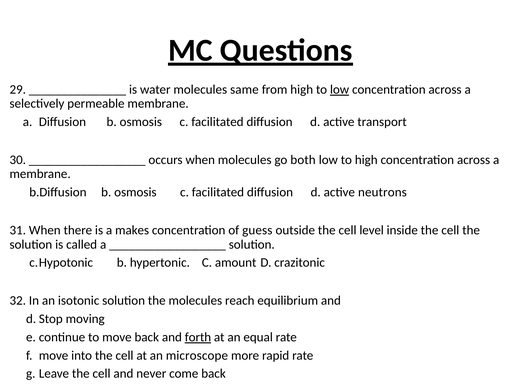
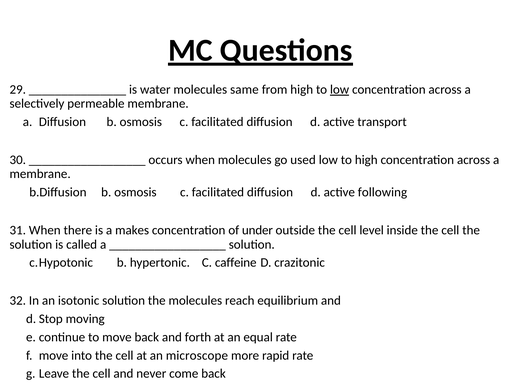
both: both -> used (303, 160)
neutrons: neutrons -> following (382, 192)
guess: guess -> under (257, 230)
amount: amount -> caffeine (236, 262)
forth underline: present -> none (198, 337)
